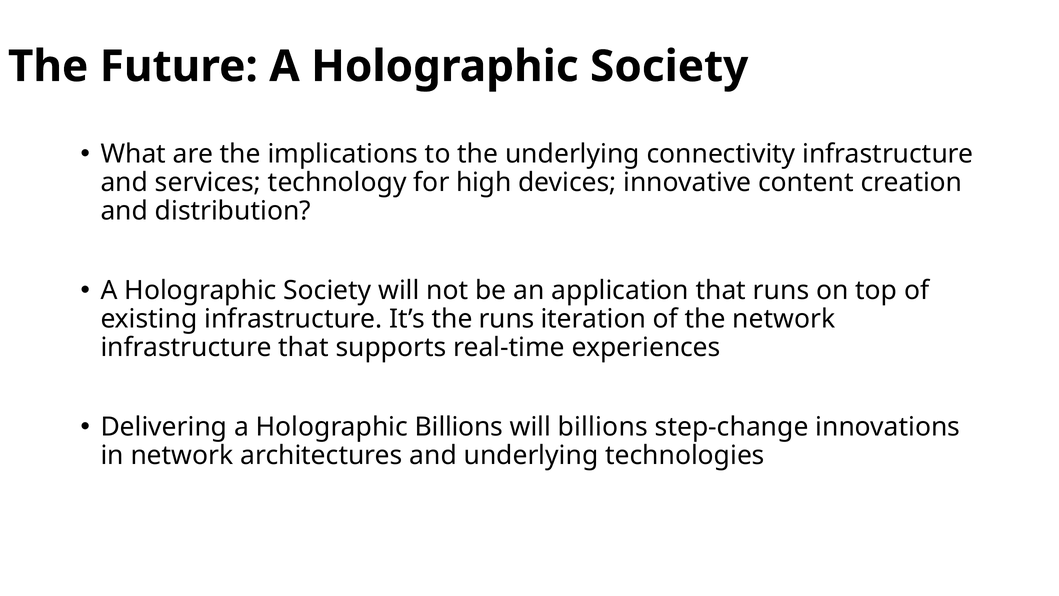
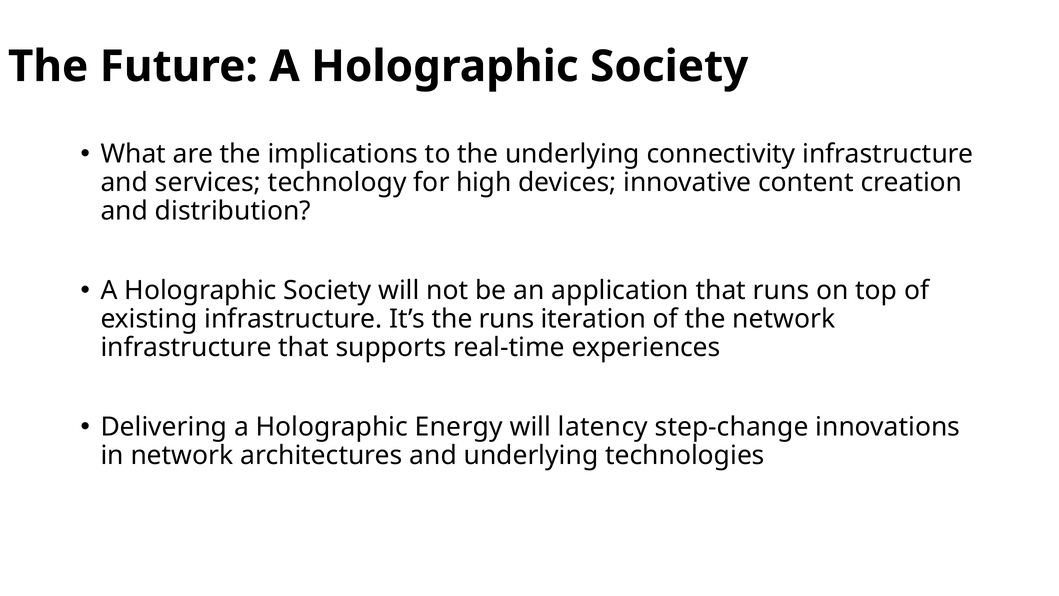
Holographic Billions: Billions -> Energy (459, 427)
will billions: billions -> latency (603, 427)
